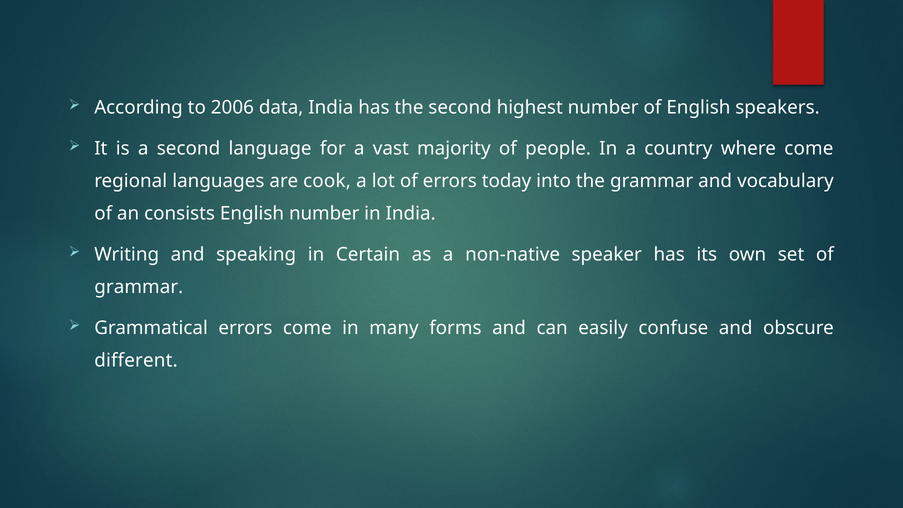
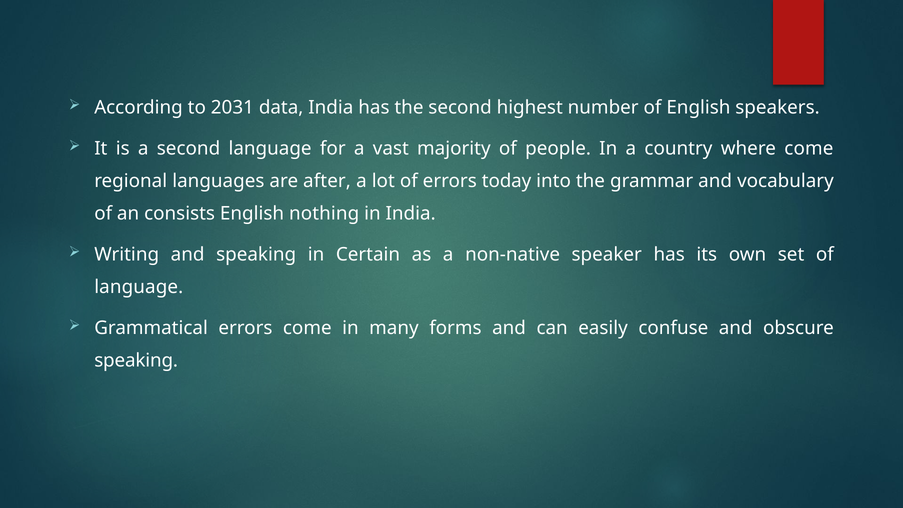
2006: 2006 -> 2031 (232, 107)
cook: cook -> after (327, 181)
English number: number -> nothing (324, 213)
grammar: grammar -> language (139, 287)
different: different -> speaking (136, 360)
